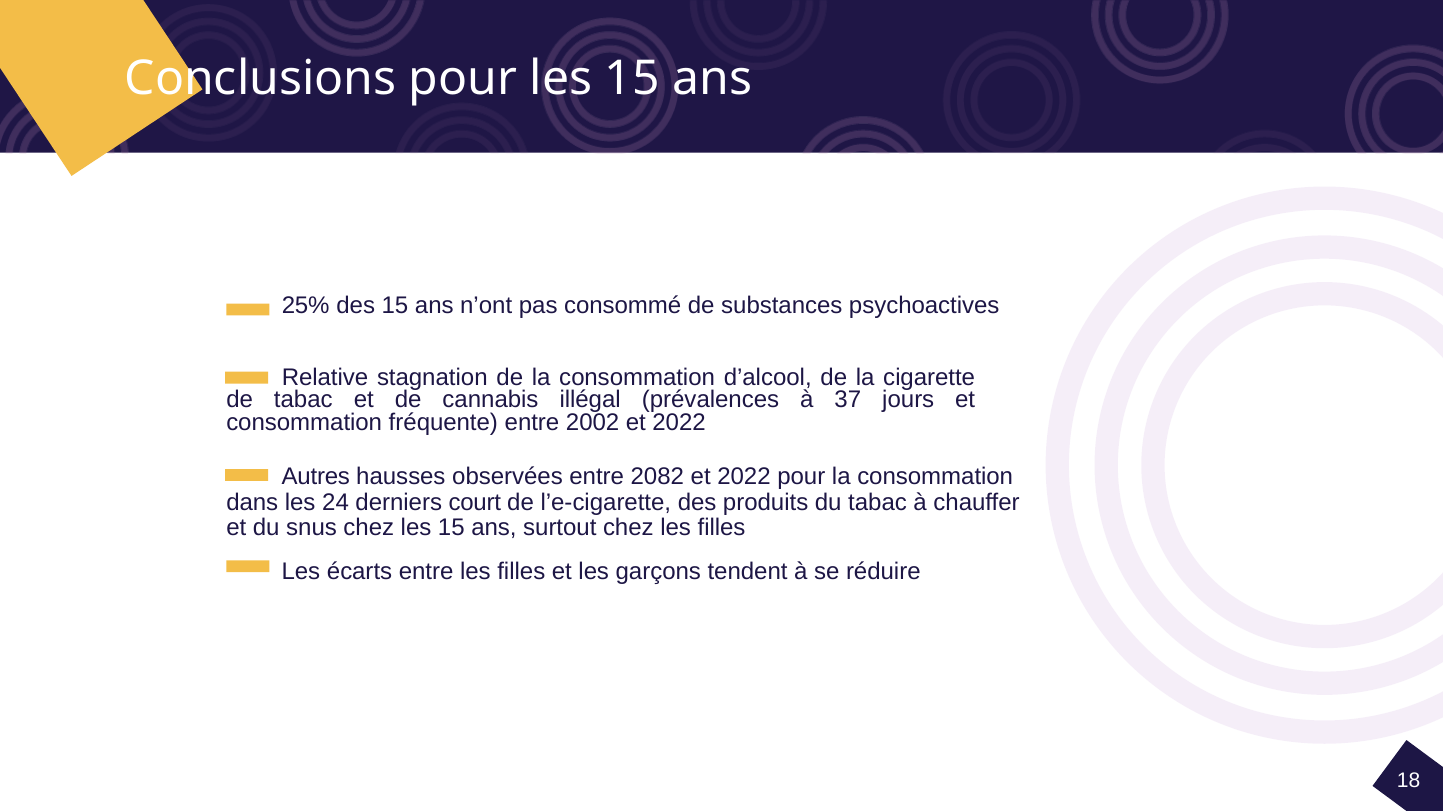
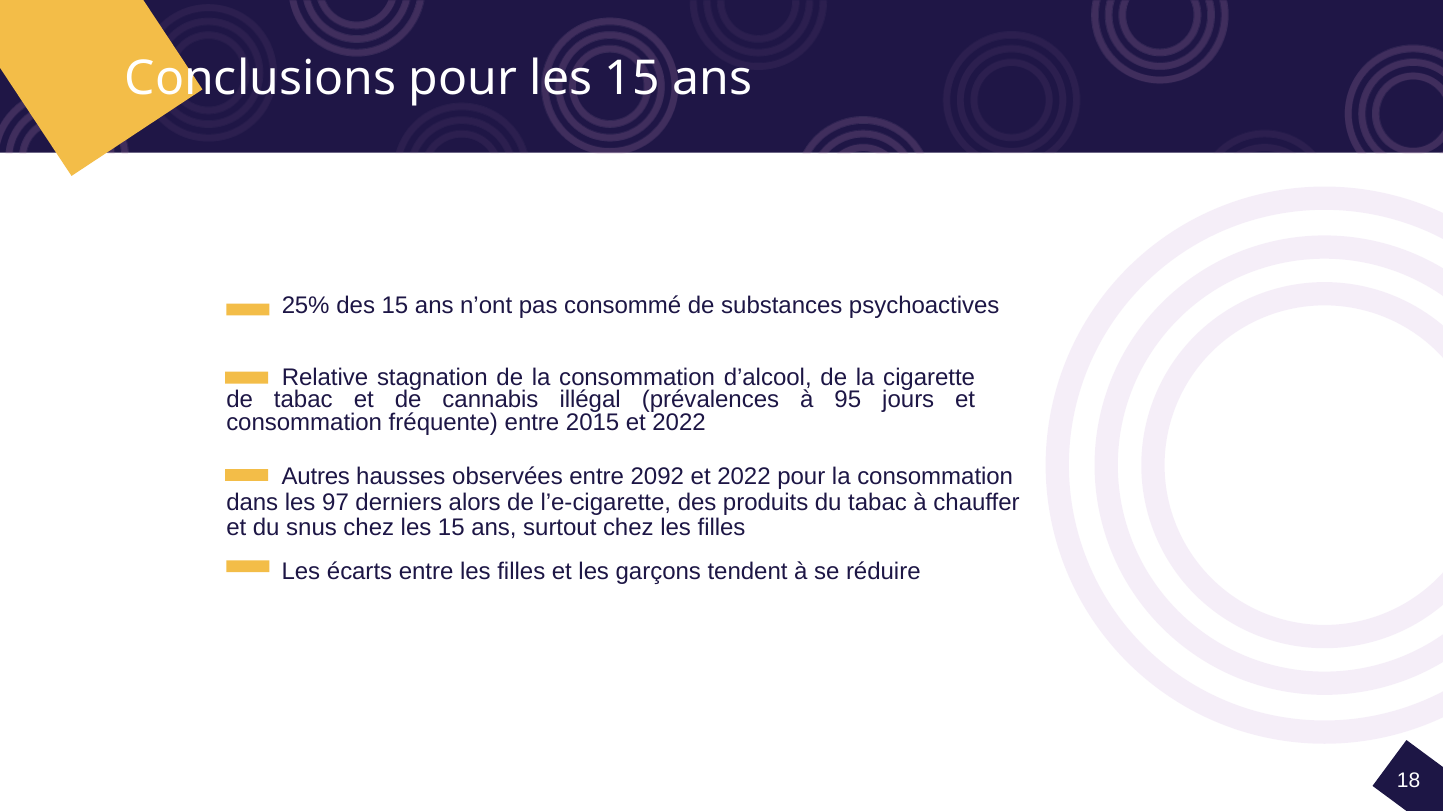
37: 37 -> 95 (848, 400)
2002: 2002 -> 2015 (593, 423)
2082: 2082 -> 2092 (657, 477)
24: 24 -> 97 (336, 503)
court: court -> alors (475, 503)
